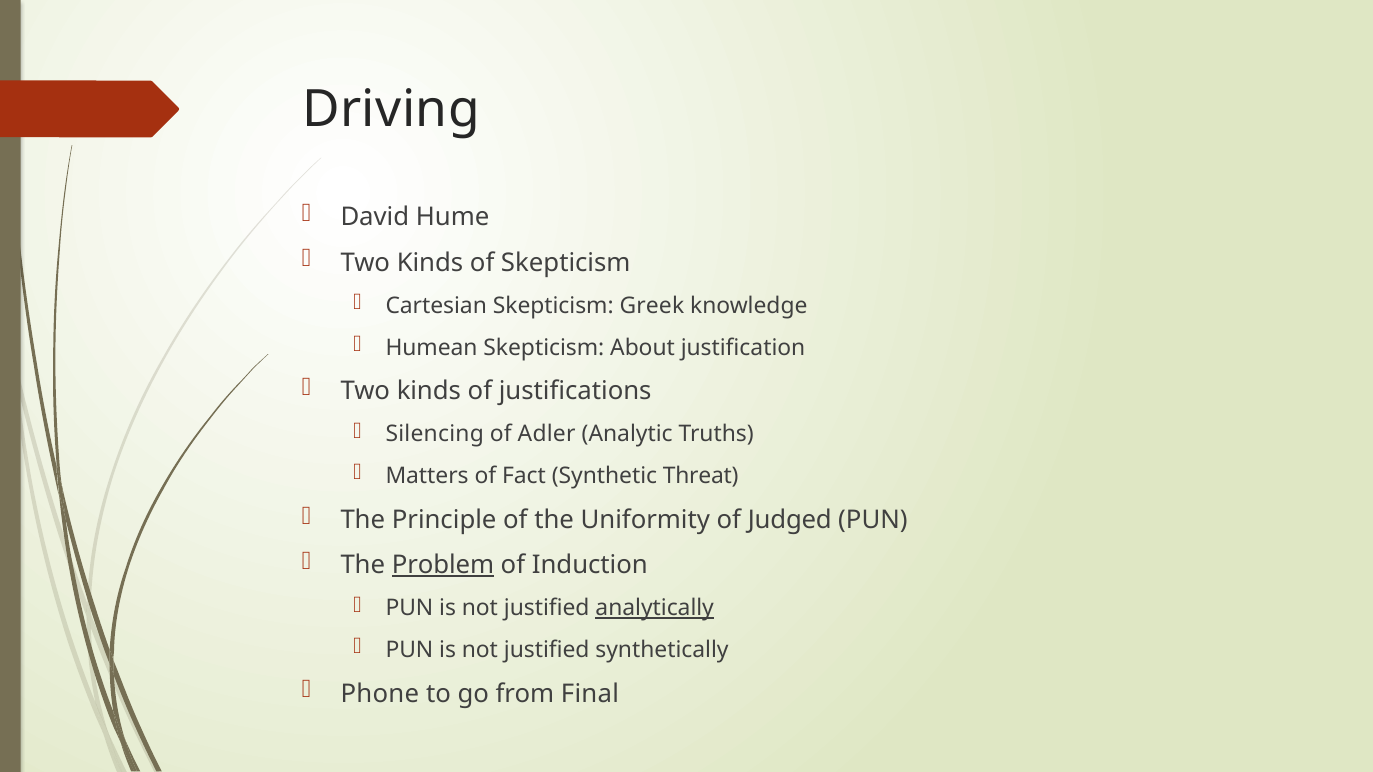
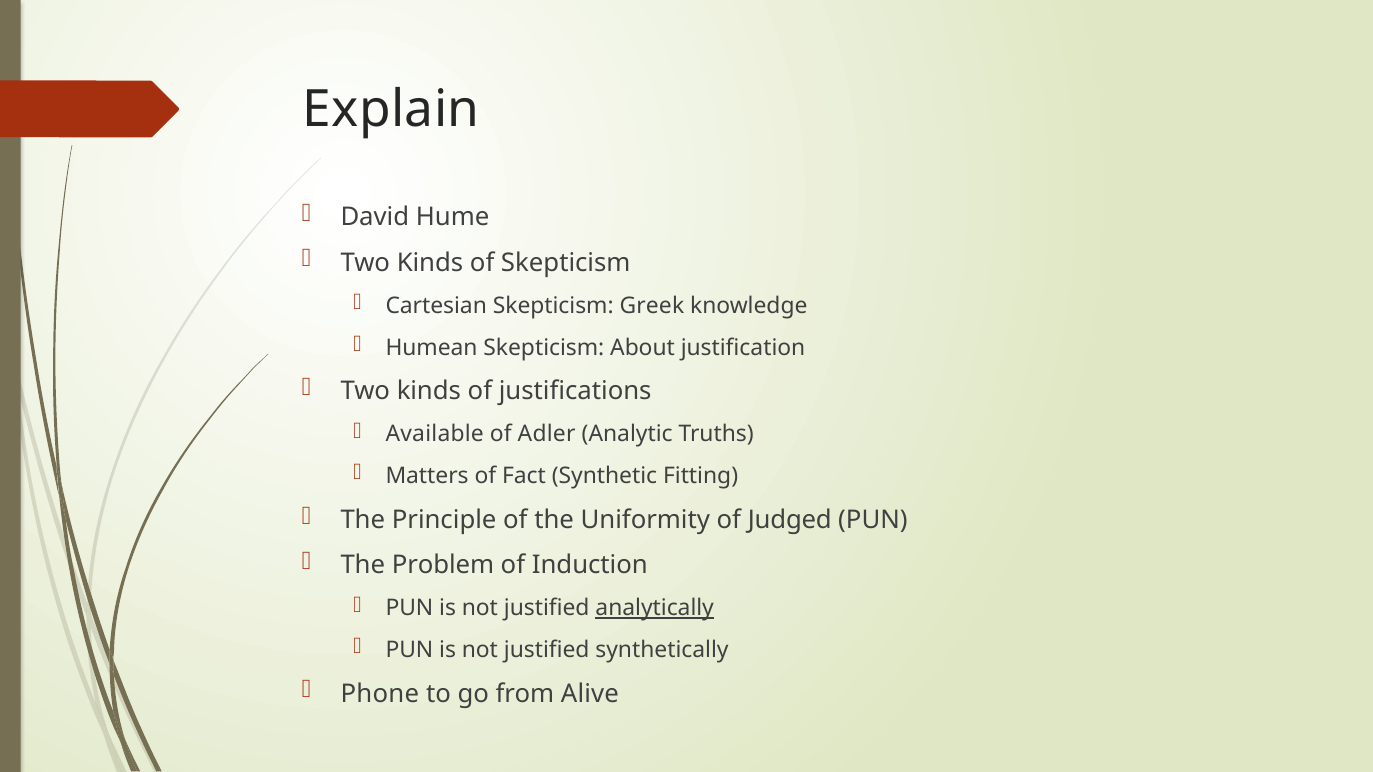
Driving: Driving -> Explain (391, 110)
Silencing: Silencing -> Available (435, 435)
Threat: Threat -> Fitting (701, 476)
Problem underline: present -> none (443, 565)
Final: Final -> Alive (590, 694)
